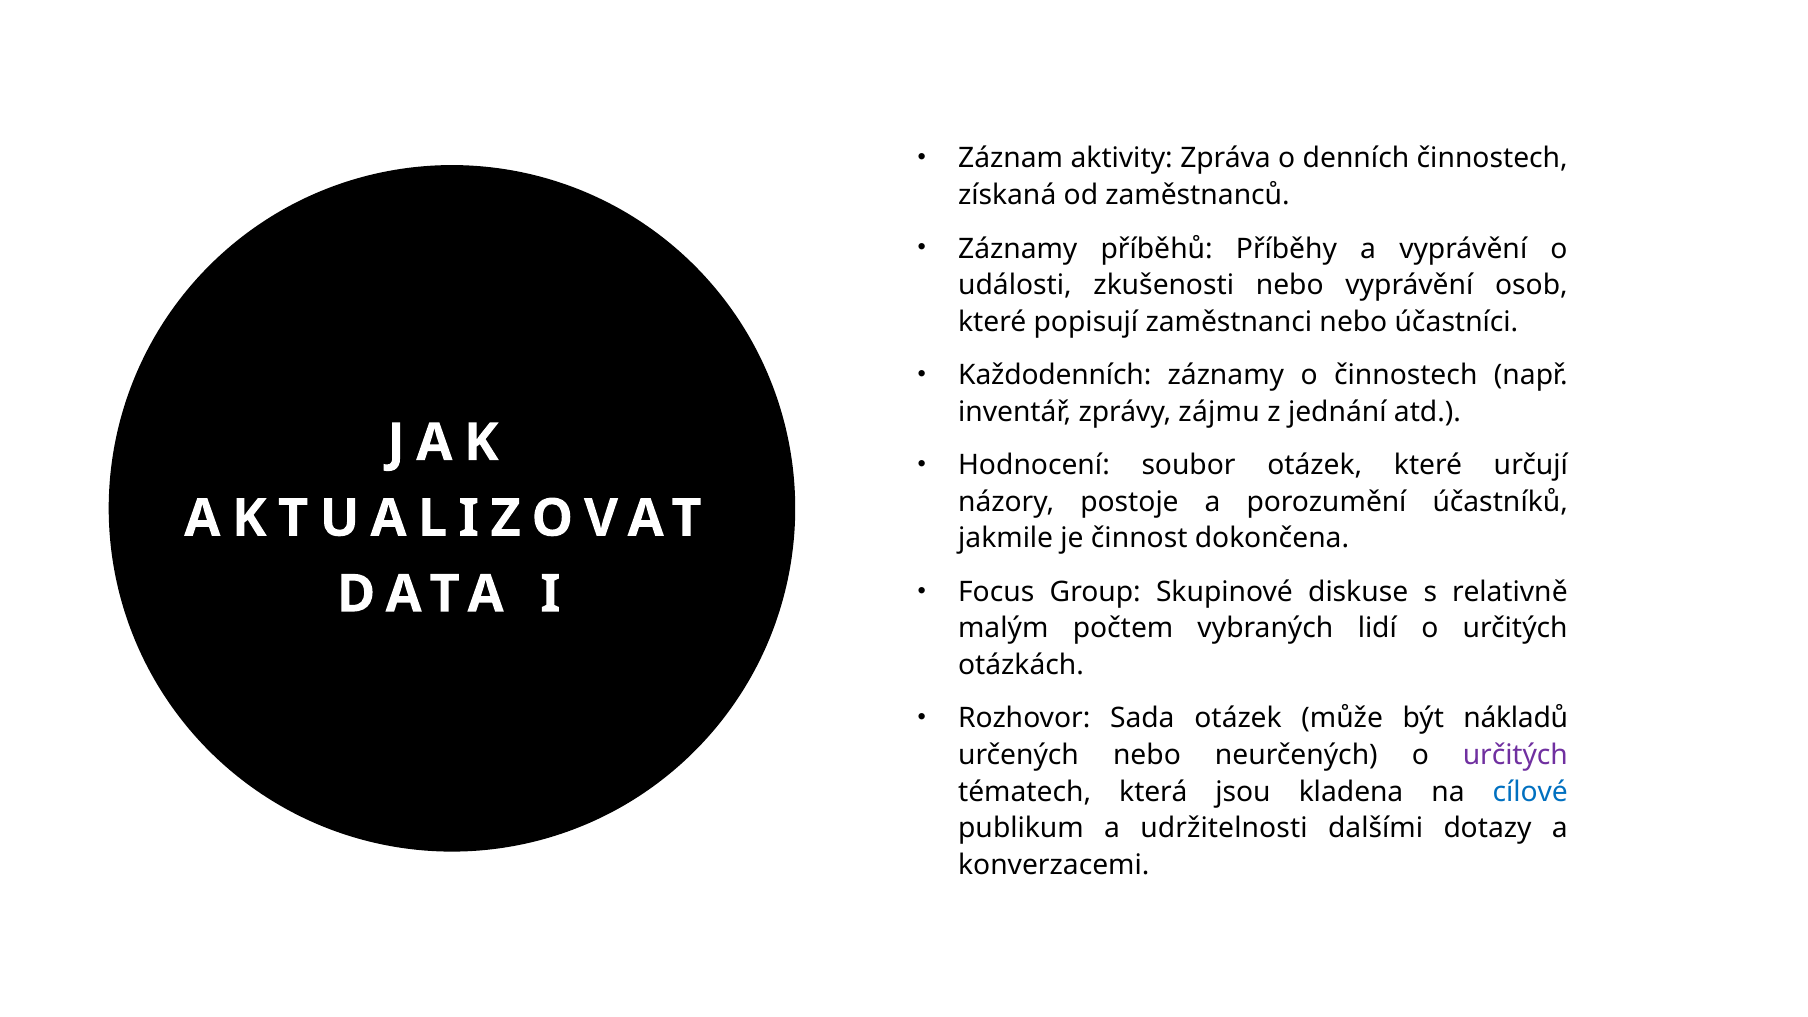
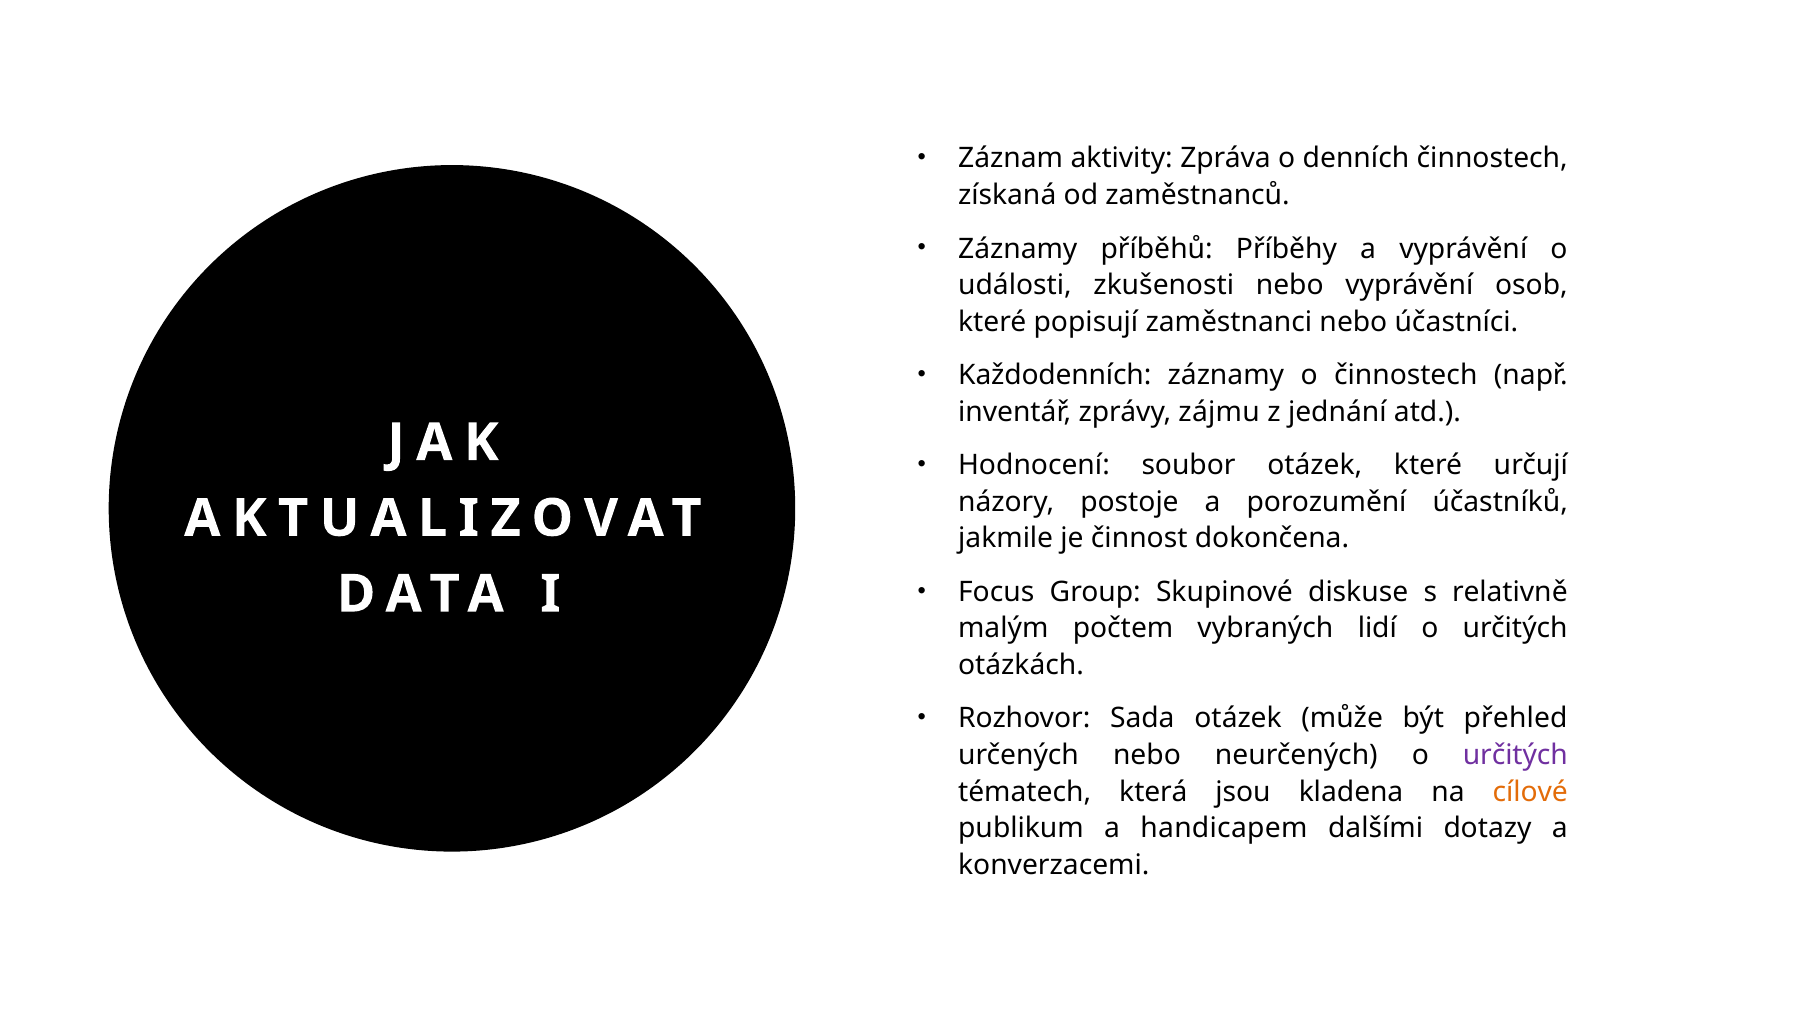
nákladů: nákladů -> přehled (1516, 719)
cílové colour: blue -> orange (1530, 792)
udržitelnosti: udržitelnosti -> handicapem (1224, 828)
